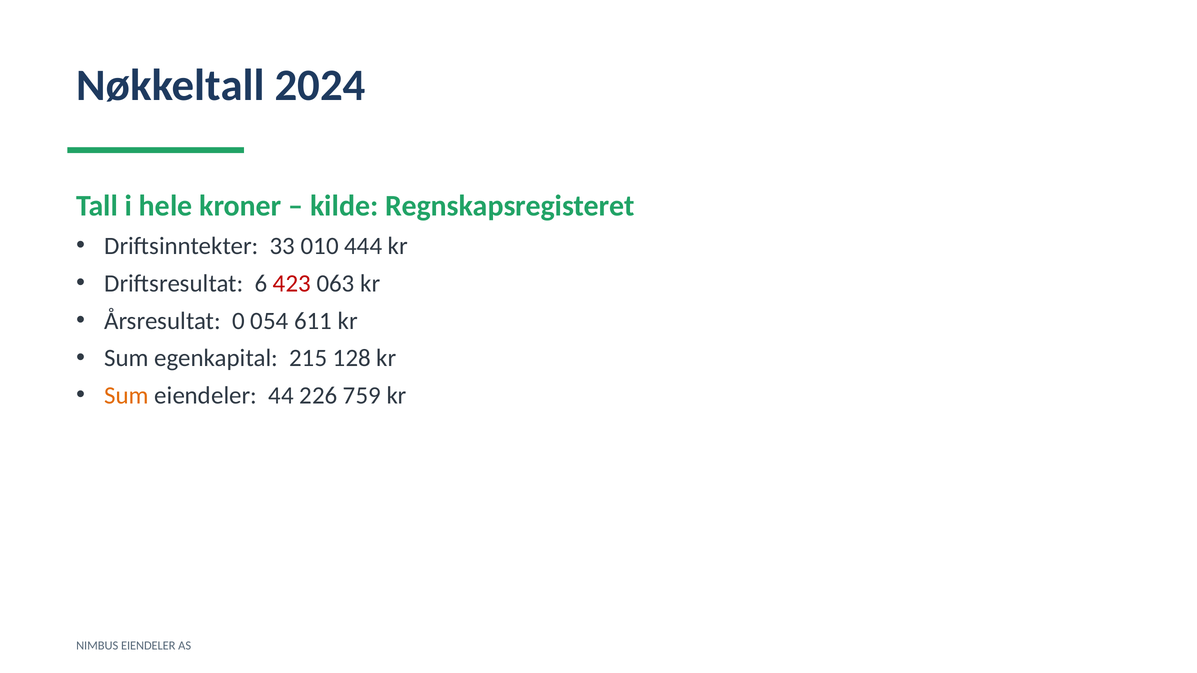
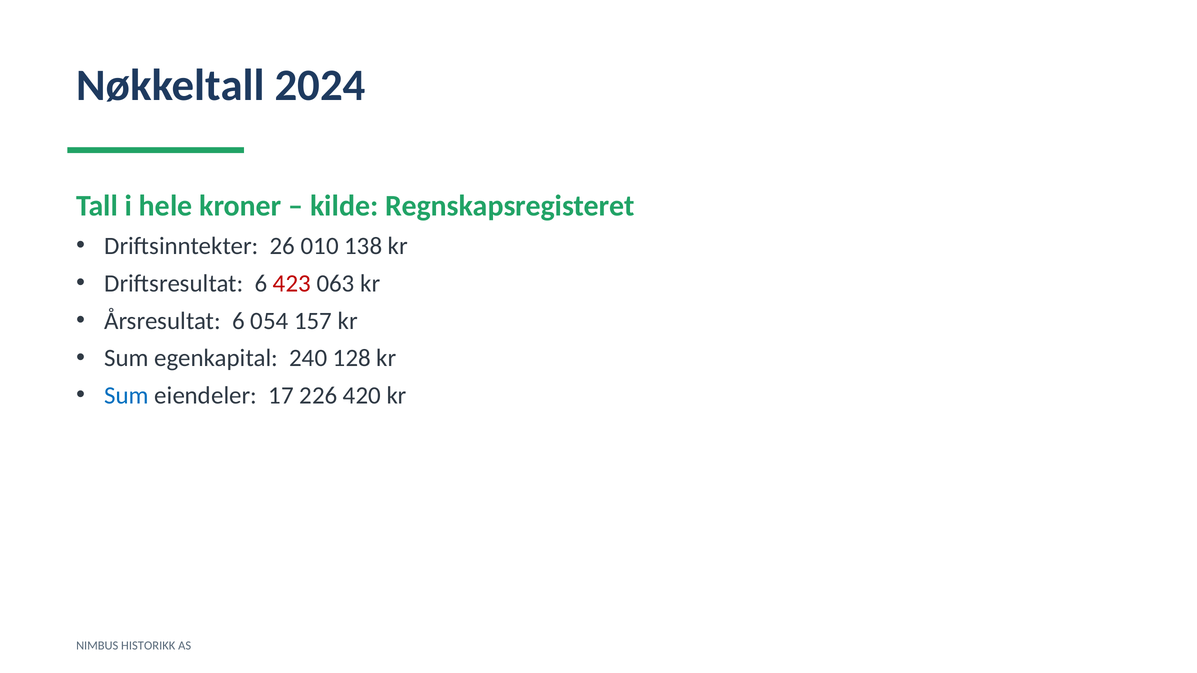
33: 33 -> 26 (282, 246)
444: 444 -> 138 (363, 246)
Årsresultat 0: 0 -> 6 (239, 321)
611: 611 -> 157 (313, 321)
215: 215 -> 240 (308, 358)
Sum colour: orange -> blue (126, 396)
44: 44 -> 17 (281, 396)
759: 759 -> 420 (362, 396)
NIMBUS EIENDELER: EIENDELER -> HISTORIKK (148, 646)
